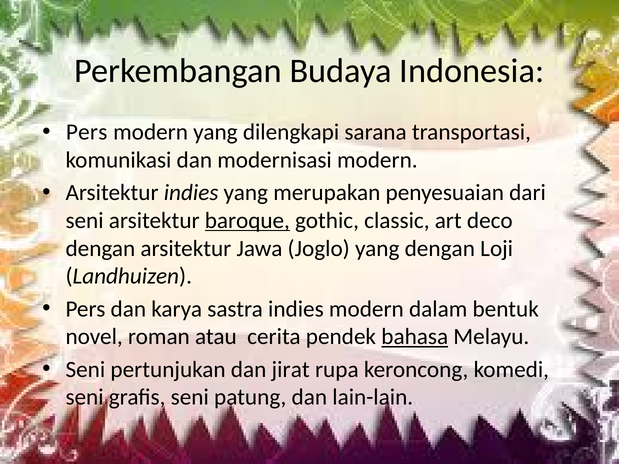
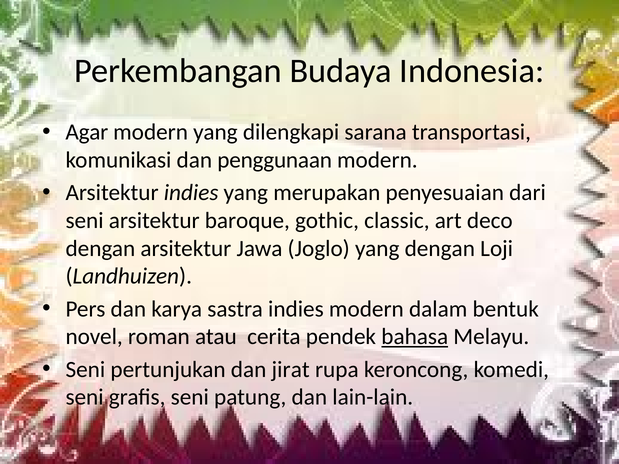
Pers: Pers -> Agar (87, 132)
modernisasi: modernisasi -> penggunaan (275, 160)
baroque underline: present -> none (247, 221)
